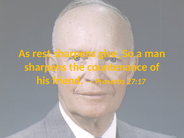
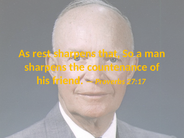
give: give -> that (109, 54)
